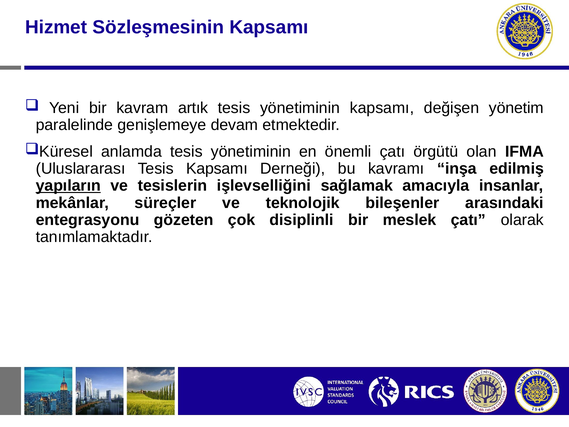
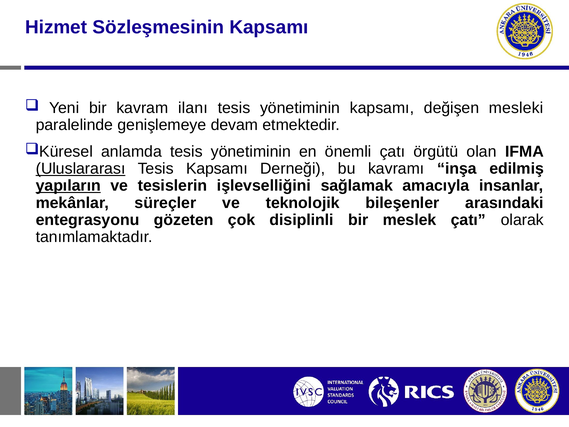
artık: artık -> ilanı (193, 108)
yönetim: yönetim -> mesleki (516, 108)
Uluslararası underline: none -> present (81, 169)
